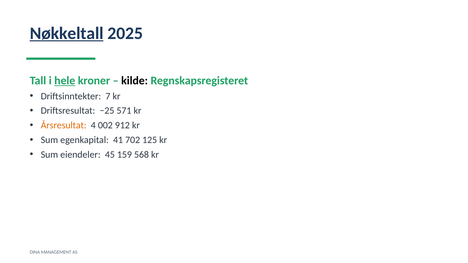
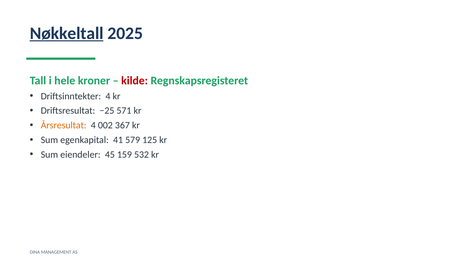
hele underline: present -> none (65, 81)
kilde colour: black -> red (135, 81)
Driftsinntekter 7: 7 -> 4 (108, 96)
912: 912 -> 367 (122, 126)
702: 702 -> 579 (133, 140)
568: 568 -> 532 (142, 155)
